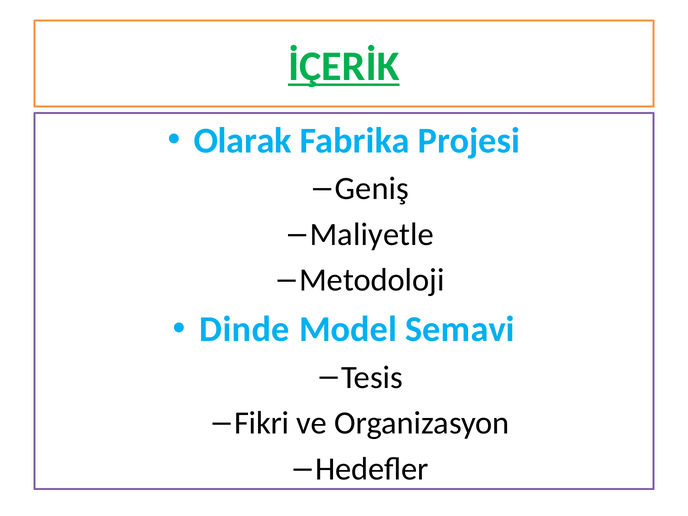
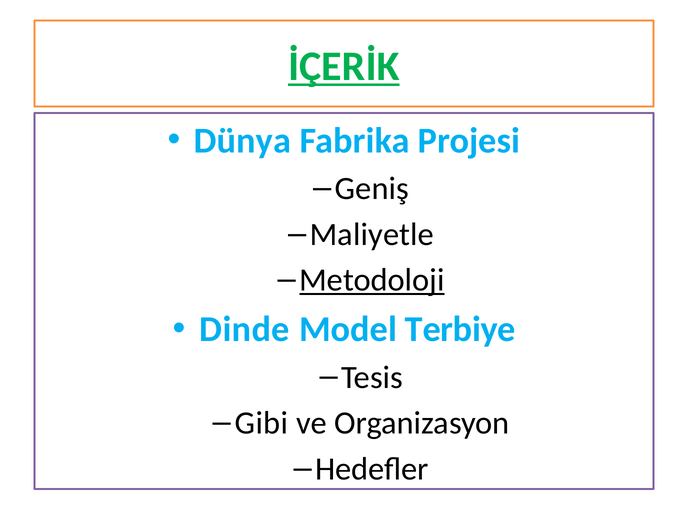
Olarak: Olarak -> Dünya (242, 141)
Metodoloji underline: none -> present (372, 280)
Semavi: Semavi -> Terbiye (460, 329)
Fikri: Fikri -> Gibi (261, 423)
